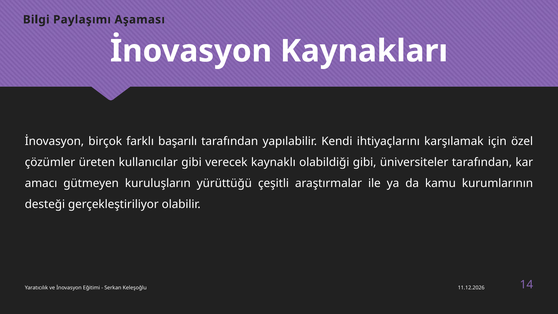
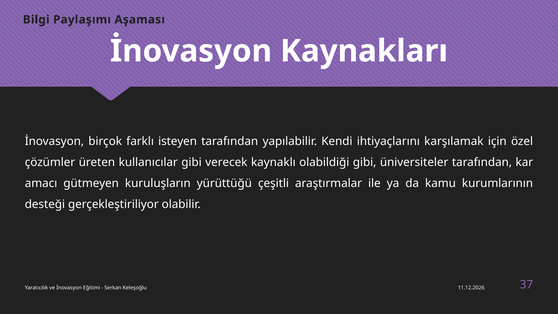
başarılı: başarılı -> isteyen (178, 141)
14: 14 -> 37 (526, 285)
